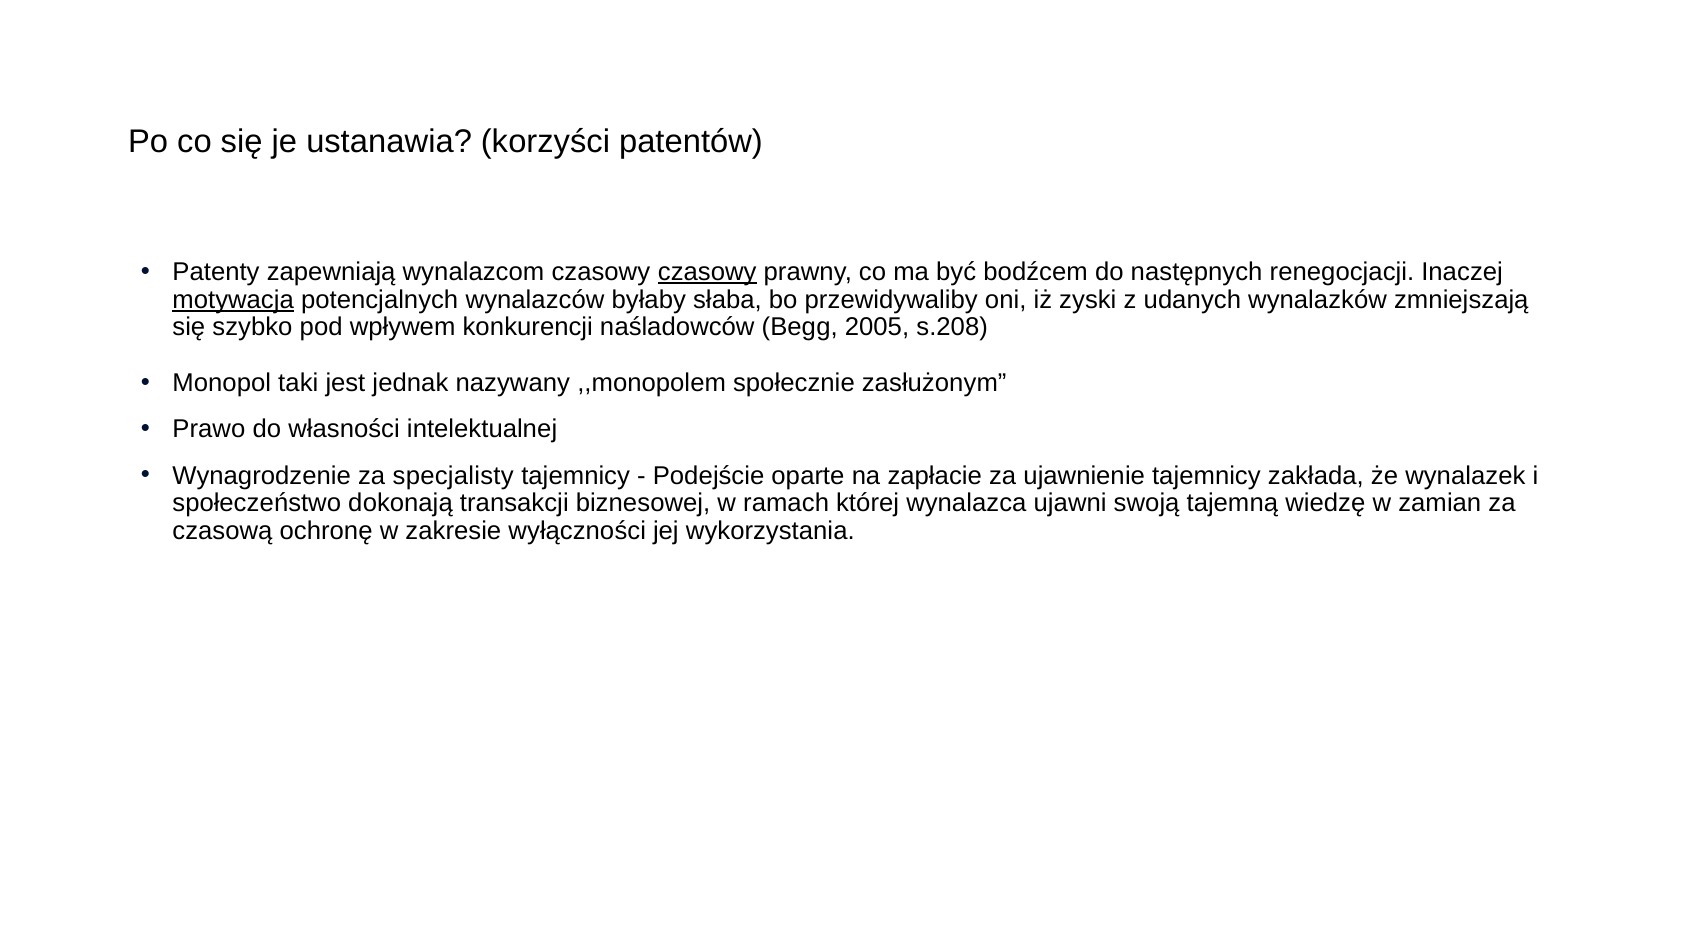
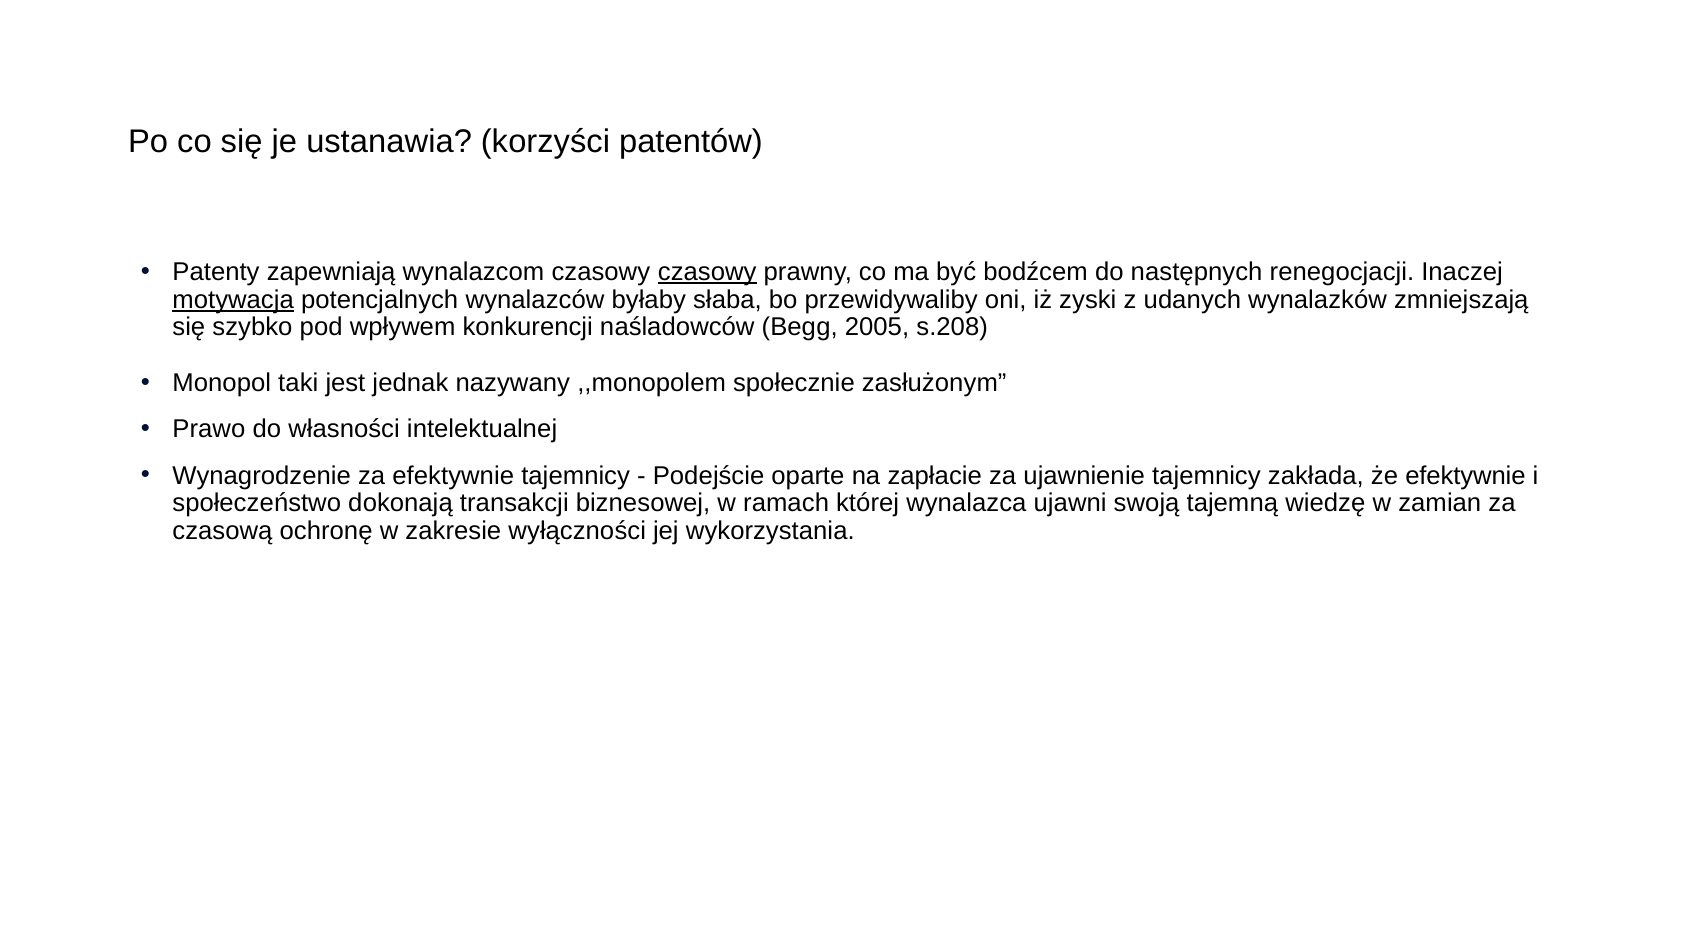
za specjalisty: specjalisty -> efektywnie (453, 475)
że wynalazek: wynalazek -> efektywnie (1465, 475)
